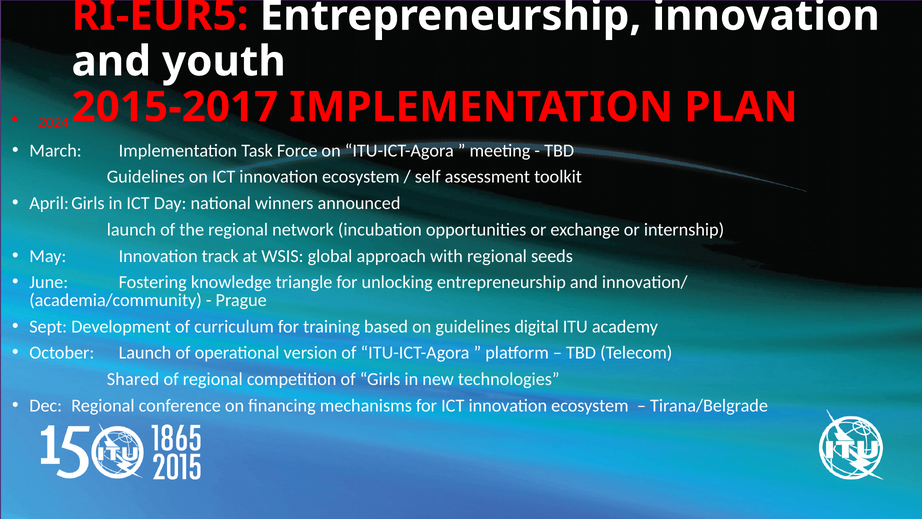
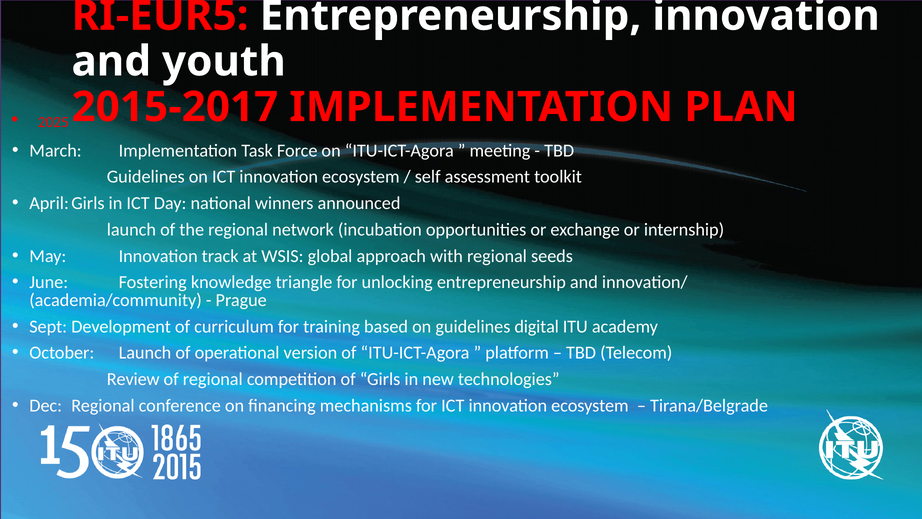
2024: 2024 -> 2025 (53, 122)
Shared: Shared -> Review (133, 379)
